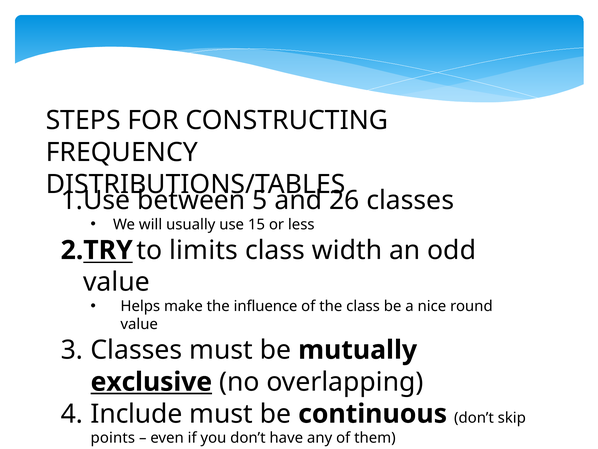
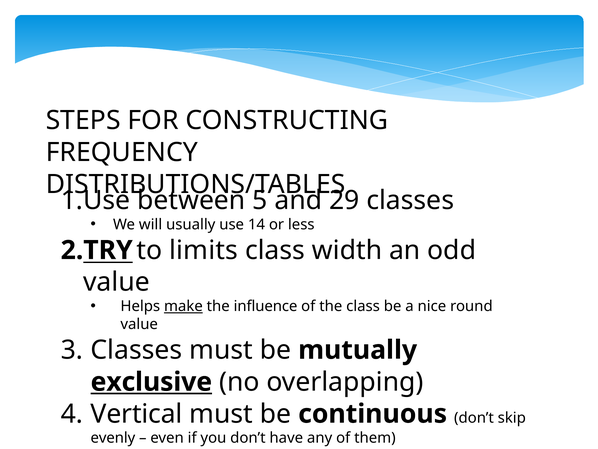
26: 26 -> 29 (344, 200)
15: 15 -> 14 (256, 224)
make underline: none -> present (183, 306)
Include: Include -> Vertical (136, 413)
points: points -> evenly (113, 438)
